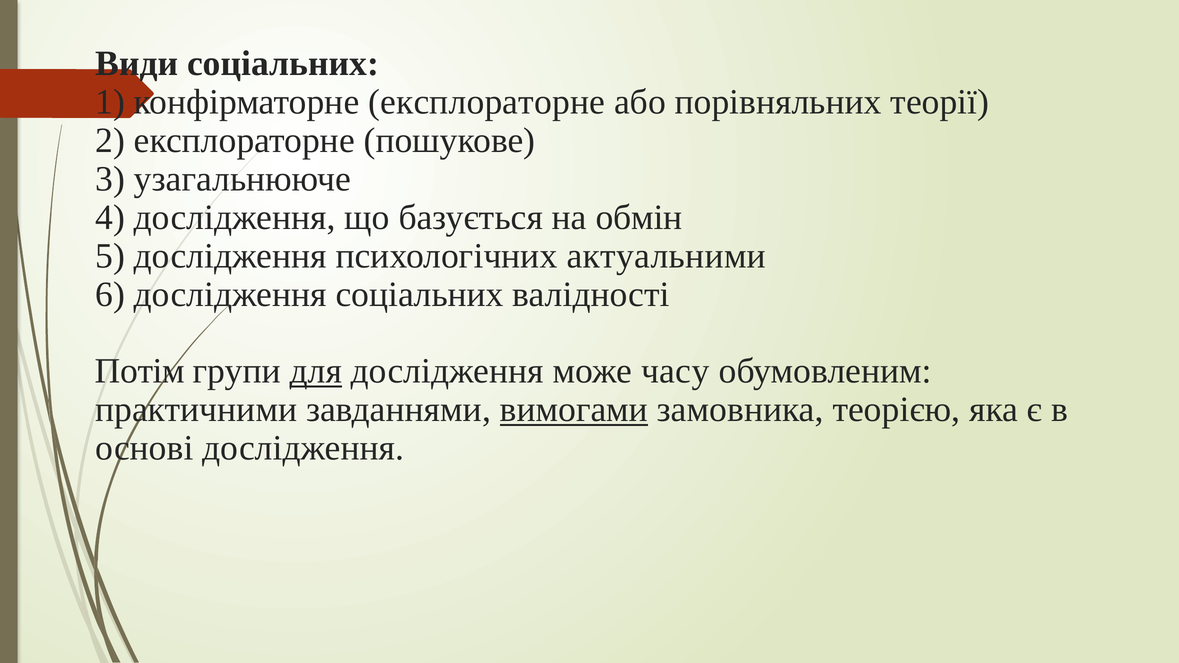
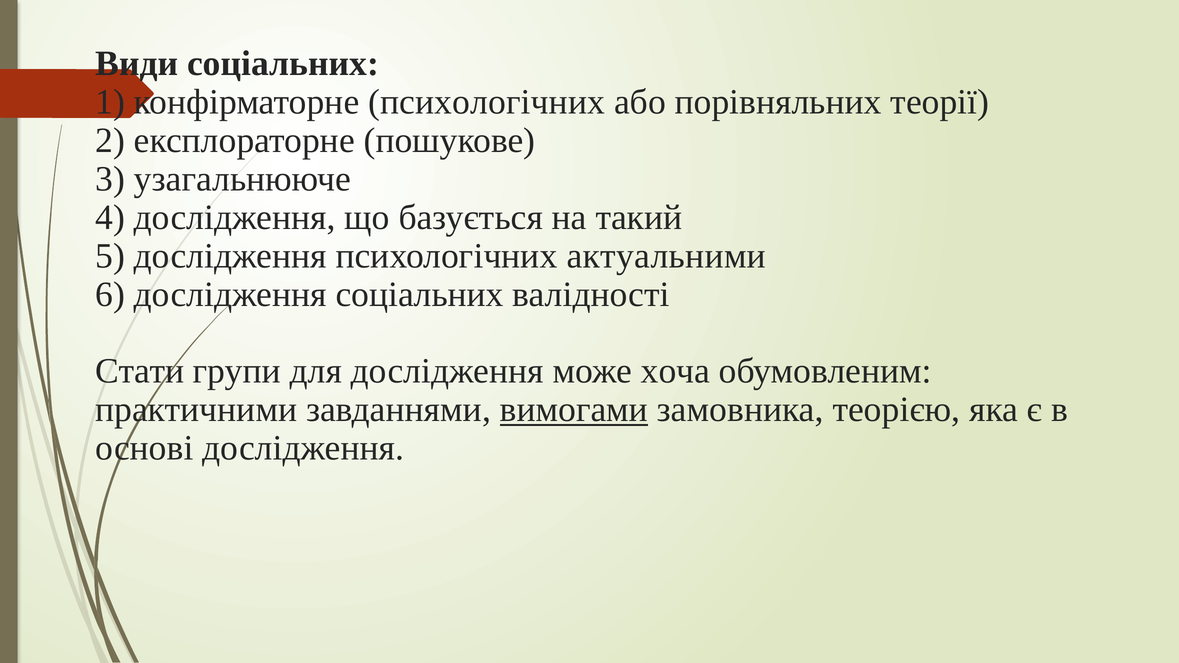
конфірматорне експлораторне: експлораторне -> психологічних (487, 102)
обмін: обмін -> такий (639, 217)
Потім: Потім -> Стати (140, 371)
для underline: present -> none (316, 371)
часу: часу -> хоча (675, 371)
